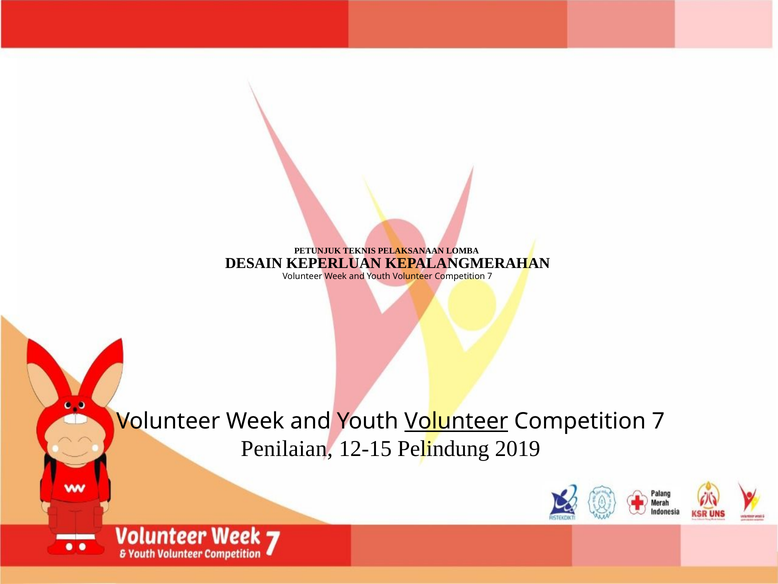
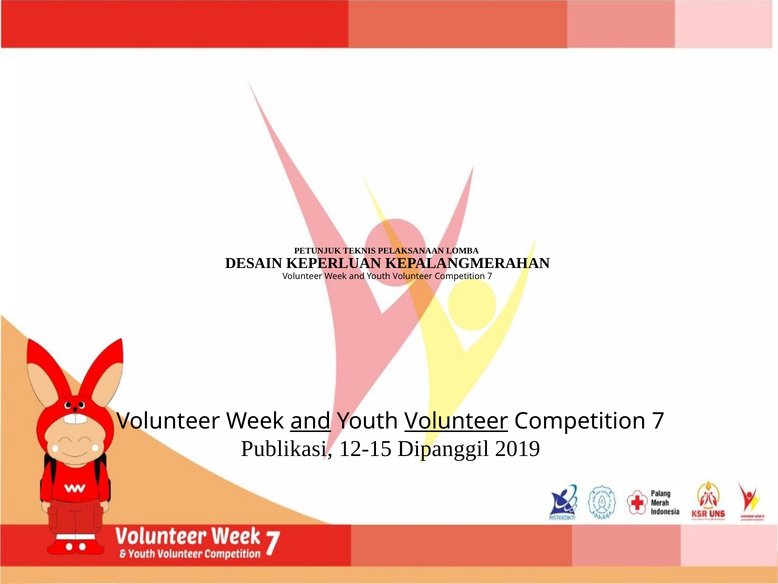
and underline: none -> present (311, 421)
Penilaian: Penilaian -> Publikasi (287, 448)
Pelindung: Pelindung -> Dipanggil (443, 448)
